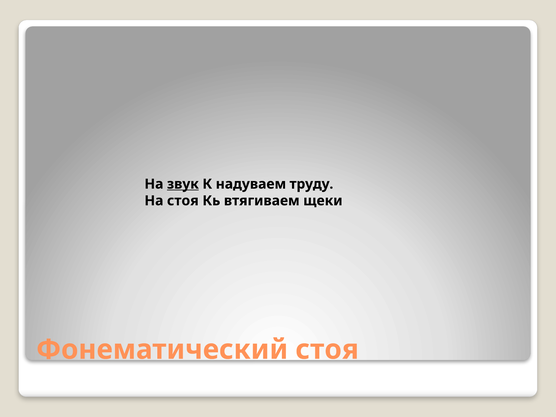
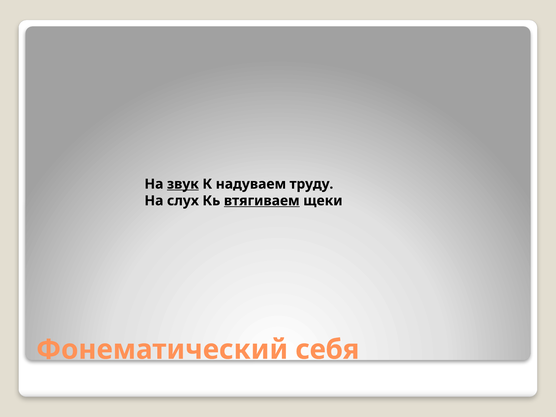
На стоя: стоя -> слух (183, 201)
втягиваем underline: none -> present (262, 201)
Фонематический стоя: стоя -> себя (327, 350)
